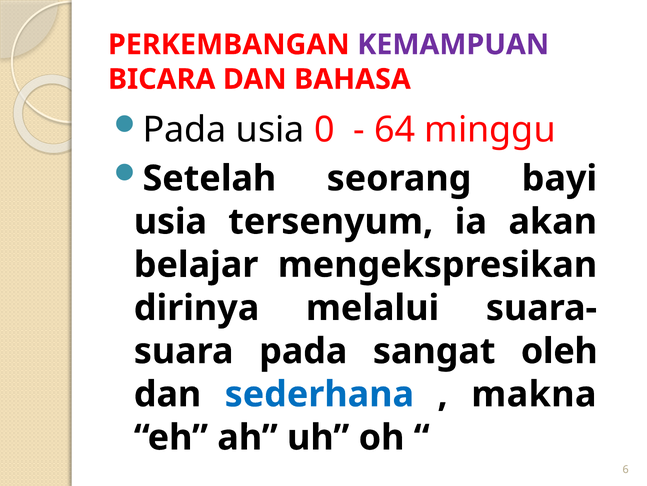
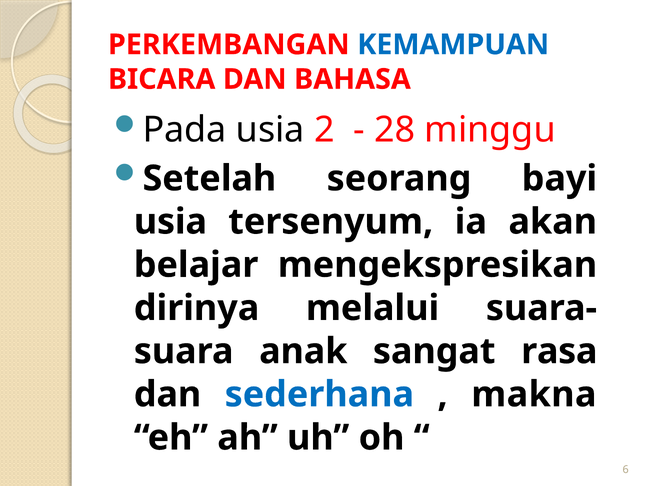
KEMAMPUAN colour: purple -> blue (453, 45)
0: 0 -> 2 (324, 130)
64: 64 -> 28 (395, 130)
pada: pada -> anak (303, 351)
oleh: oleh -> rasa (559, 351)
